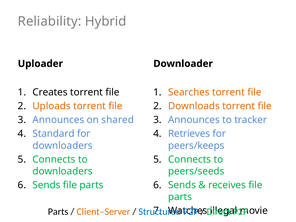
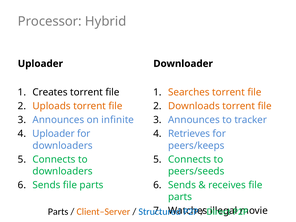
Reliability: Reliability -> Processor (50, 21)
shared: shared -> infinite (118, 120)
Standard: Standard -> Uploader (54, 134)
